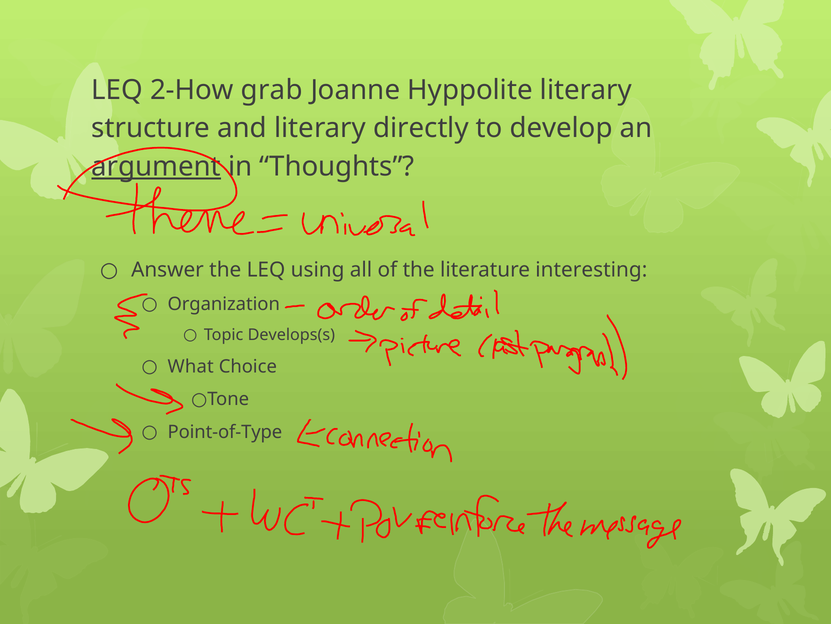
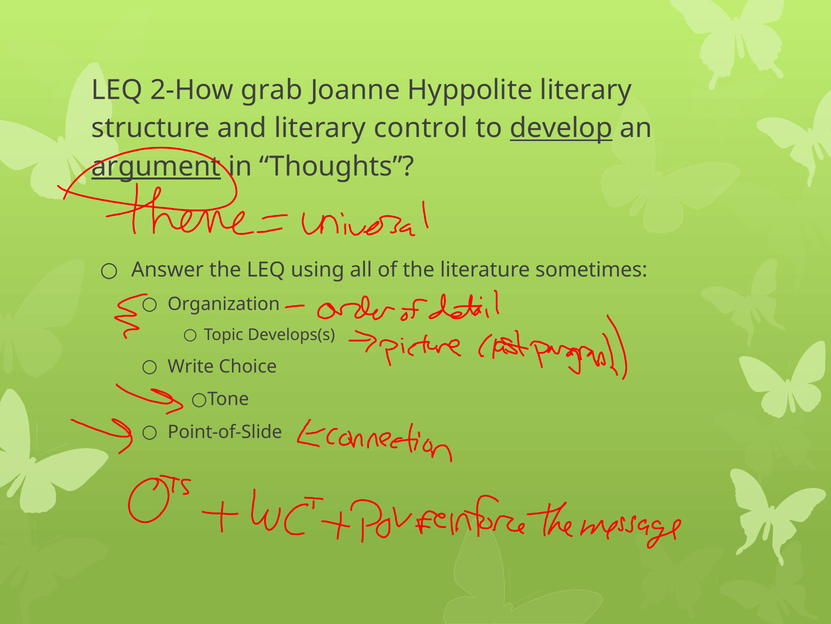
directly: directly -> control (421, 128)
develop underline: none -> present (561, 128)
interesting: interesting -> sometimes (591, 270)
What: What -> Write (191, 366)
Point-of-Type: Point-of-Type -> Point-of-Slide (225, 432)
